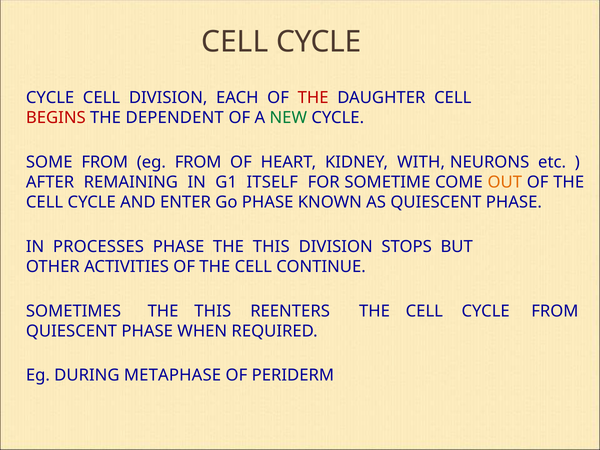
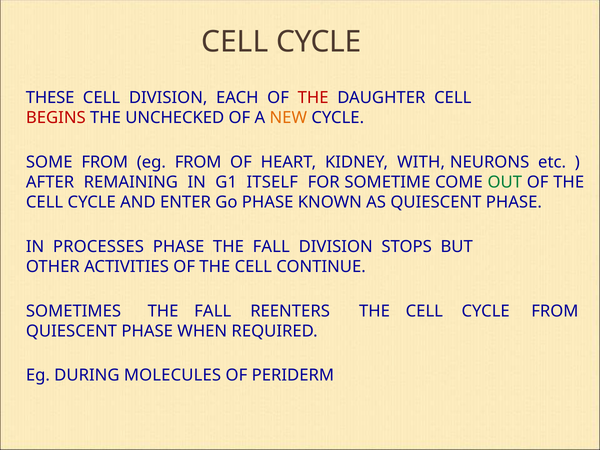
CYCLE: CYCLE -> THESE (50, 98)
DEPENDENT: DEPENDENT -> UNCHECKED (175, 118)
NEW colour: green -> orange (288, 118)
OUT colour: orange -> green (505, 182)
PHASE THE THIS: THIS -> FALL (271, 247)
SOMETIMES THE THIS: THIS -> FALL (213, 311)
METAPHASE: METAPHASE -> MOLECULES (173, 375)
